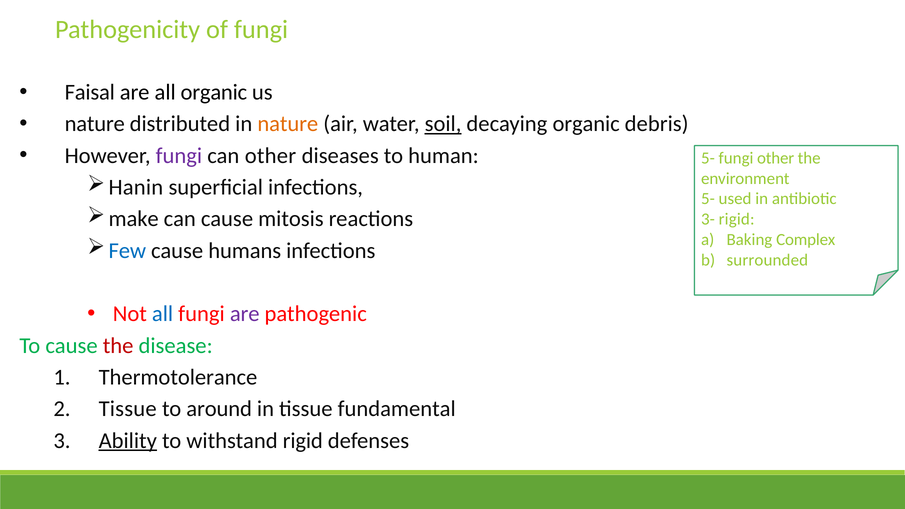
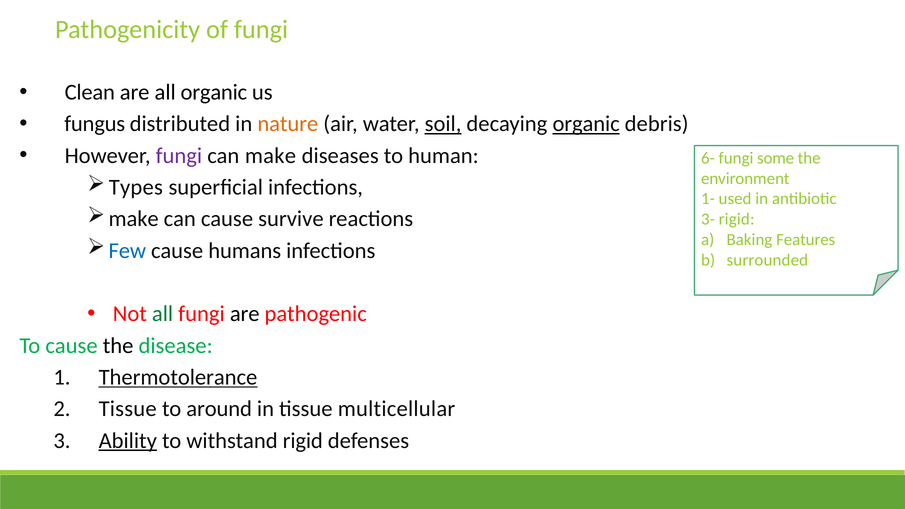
Faisal: Faisal -> Clean (90, 92)
nature: nature -> fungus (95, 124)
organic underline: none -> present (586, 124)
can other: other -> make (270, 156)
5-: 5- -> 6- (708, 158)
fungi other: other -> some (776, 158)
Hanin: Hanin -> Types (136, 187)
5-: 5- -> 1- (708, 199)
mitosis: mitosis -> survive (291, 219)
Complex: Complex -> Features (806, 240)
all colour: blue -> green (163, 314)
are colour: purple -> black (245, 314)
the colour: red -> black (118, 346)
Thermotolerance underline: none -> present (178, 377)
fundamental: fundamental -> multicellular (397, 409)
